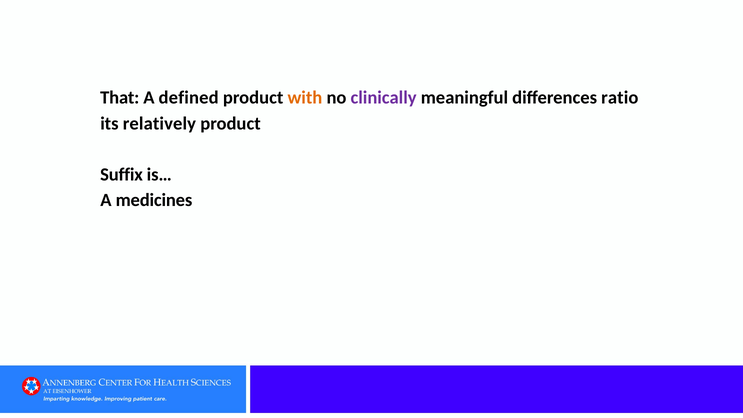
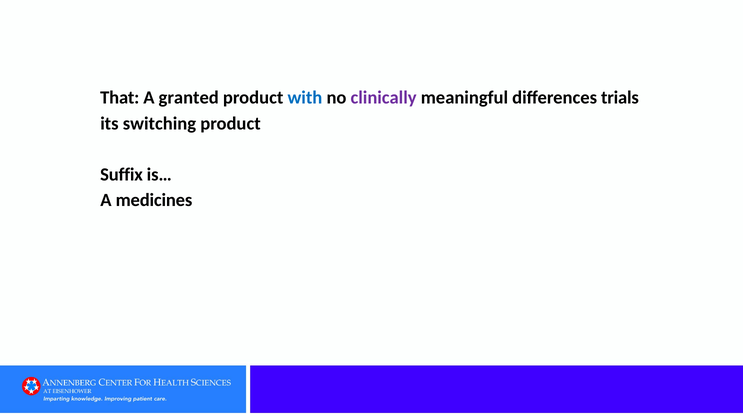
defined: defined -> granted (189, 98)
with colour: orange -> blue (305, 98)
ratio: ratio -> trials (620, 98)
relatively: relatively -> switching (159, 123)
